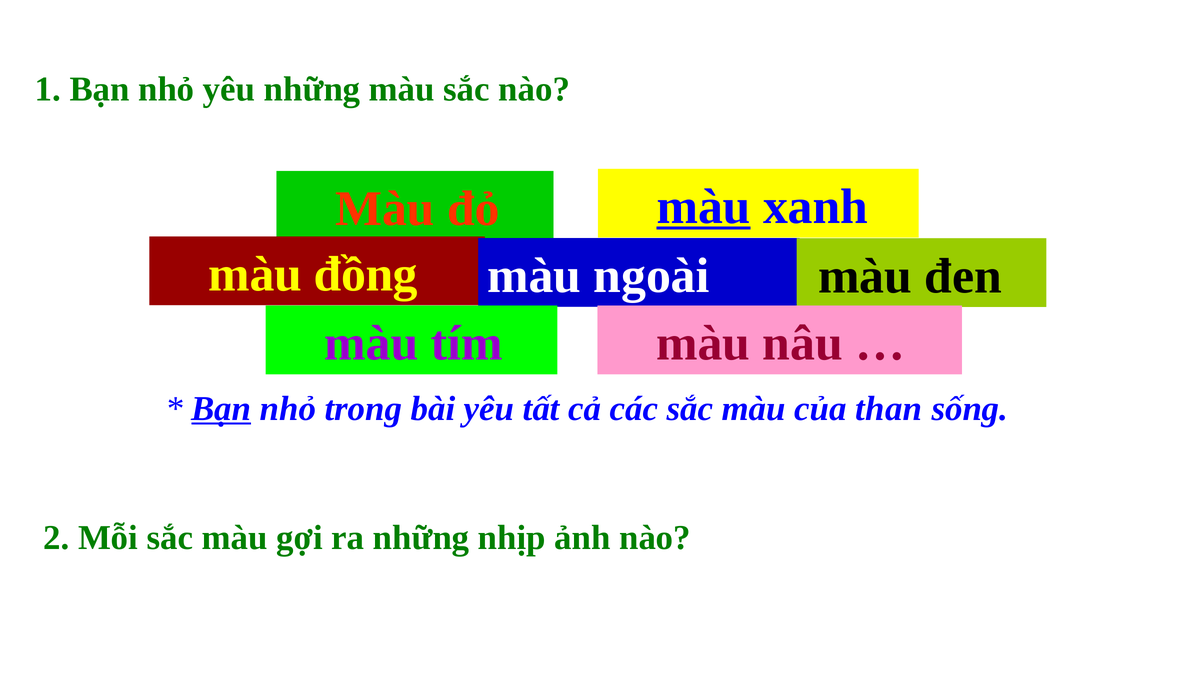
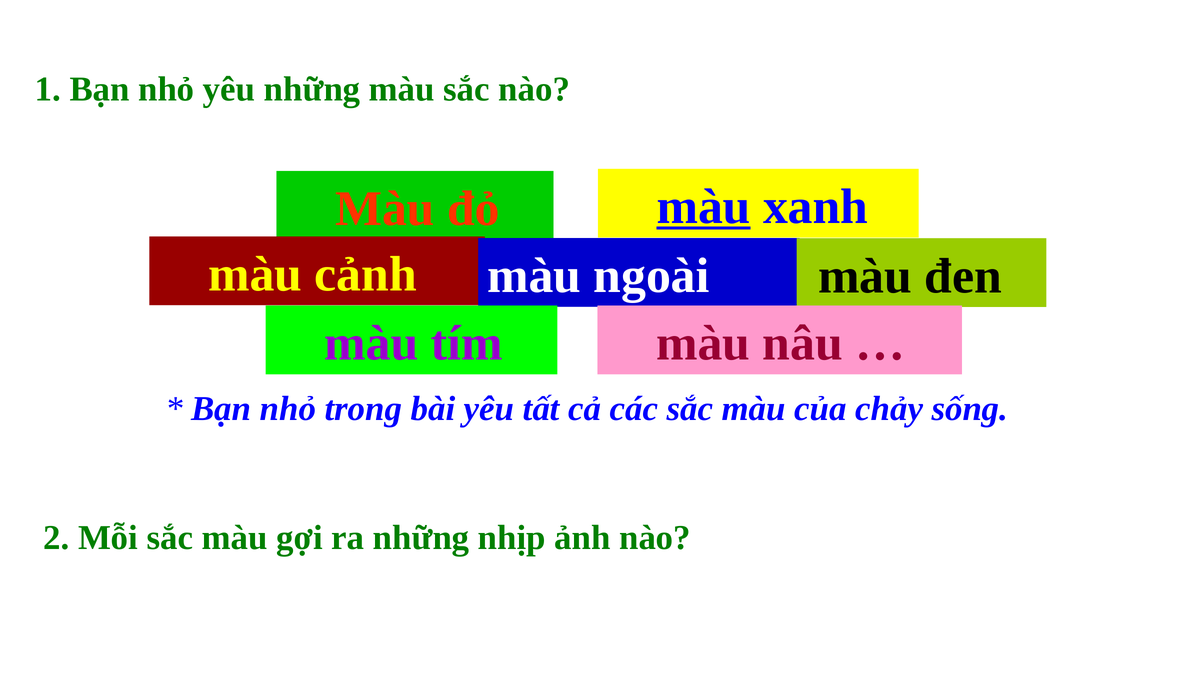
đồng: đồng -> cảnh (366, 274)
Bạn underline: present -> none (221, 408)
than: than -> chảy (889, 408)
